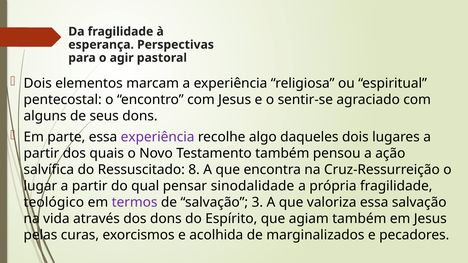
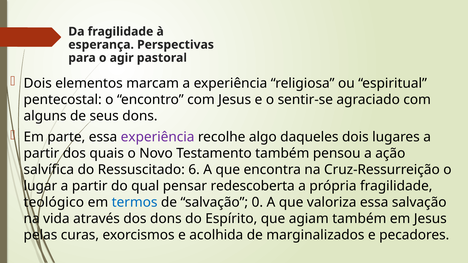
8: 8 -> 6 (194, 170)
sinodalidade: sinodalidade -> redescoberta (253, 186)
termos colour: purple -> blue (135, 203)
3: 3 -> 0 (257, 203)
